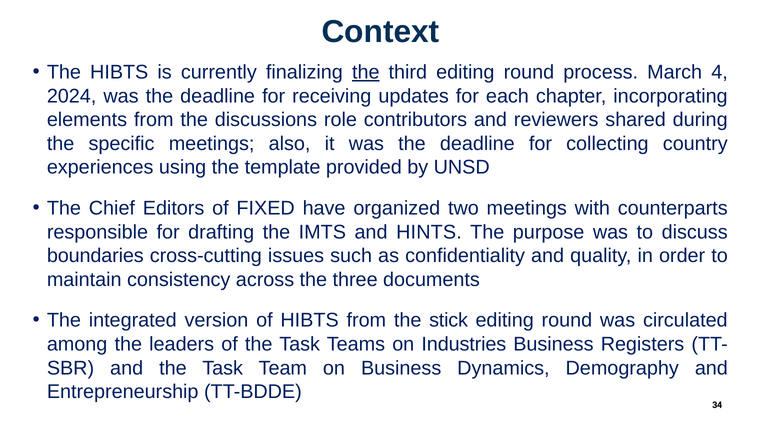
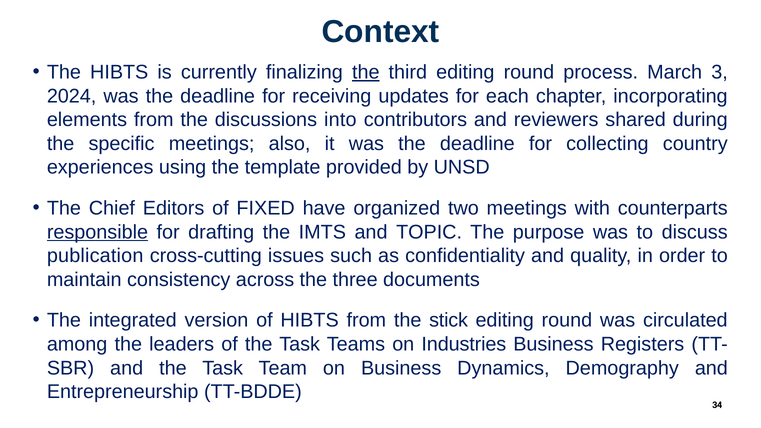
4: 4 -> 3 (720, 72)
role: role -> into (340, 120)
responsible underline: none -> present (97, 232)
HINTS: HINTS -> TOPIC (429, 232)
boundaries: boundaries -> publication (95, 256)
